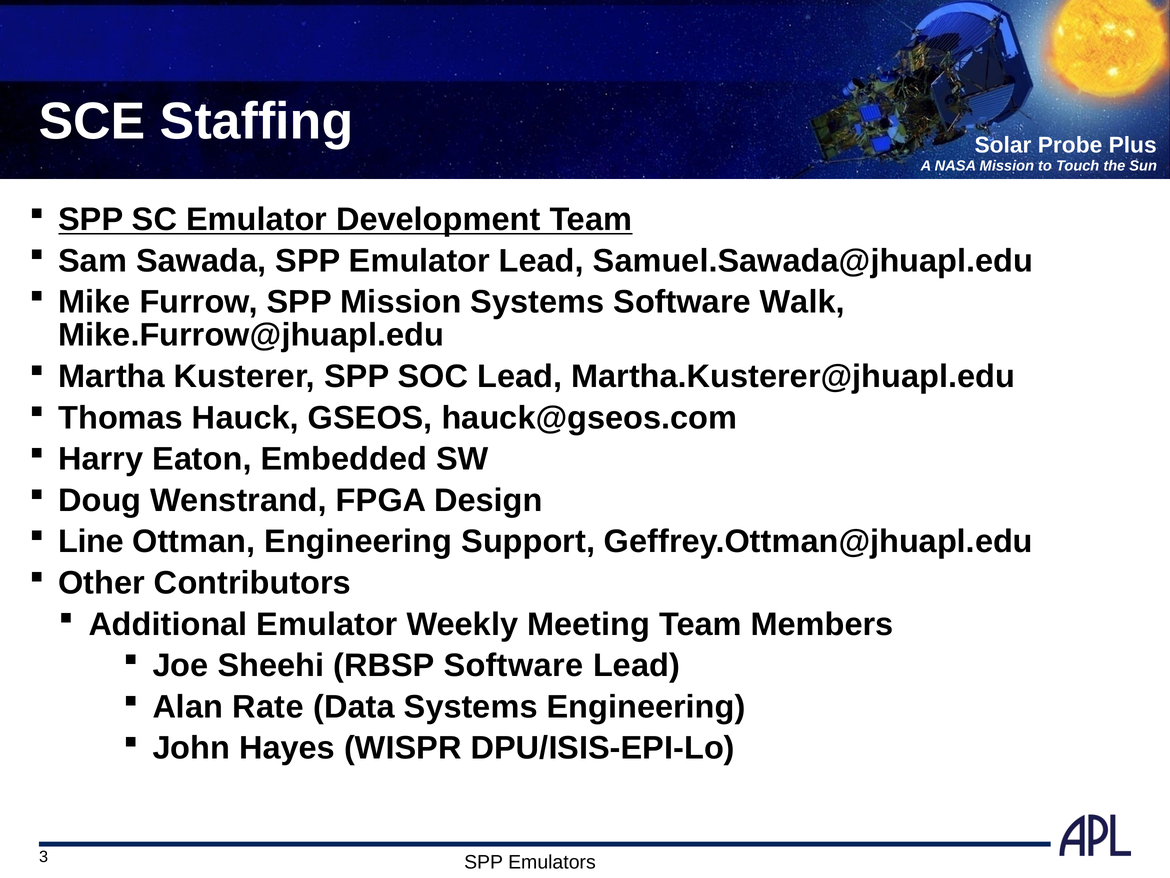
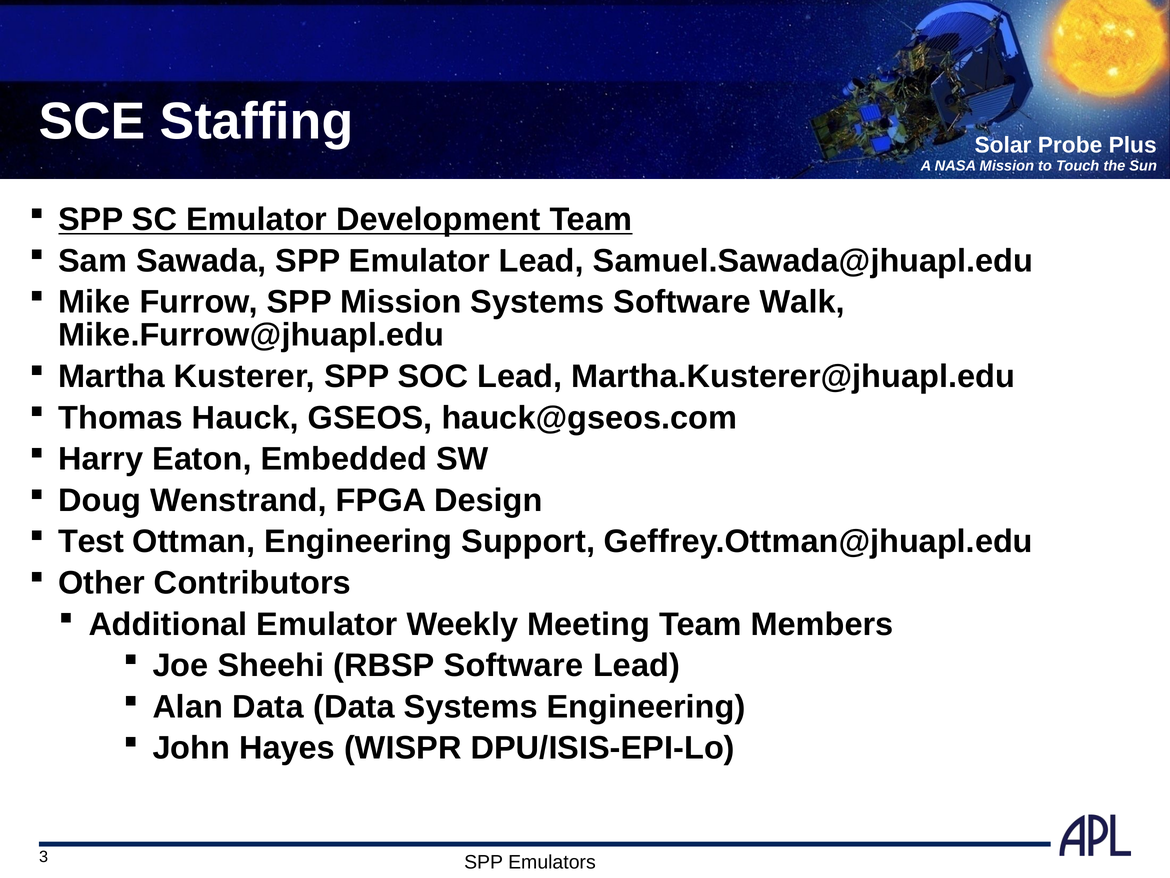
Line: Line -> Test (91, 541)
Alan Rate: Rate -> Data (268, 707)
